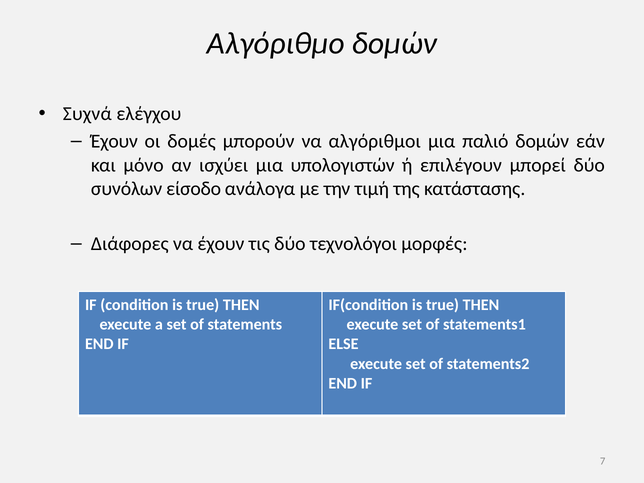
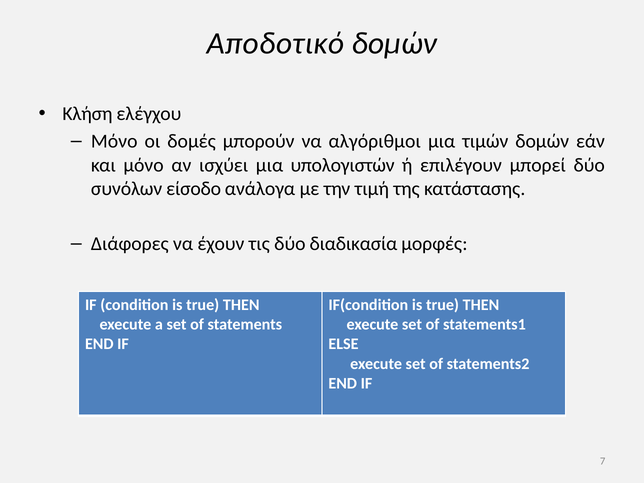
Αλγόριθμο: Αλγόριθμο -> Αποδοτικό (276, 44)
Συχνά: Συχνά -> Κλήση (87, 114)
Έχουν: Έχουν -> Μόνο (114, 142)
παλιό: παλιό -> τιμών (485, 142)
τεχνολόγοι: τεχνολόγοι -> διαδικασία (353, 244)
